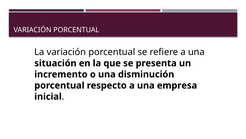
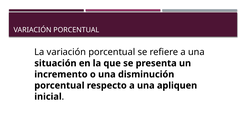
empresa: empresa -> apliquen (177, 85)
